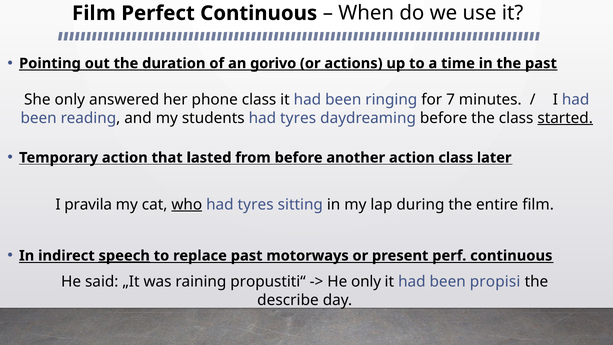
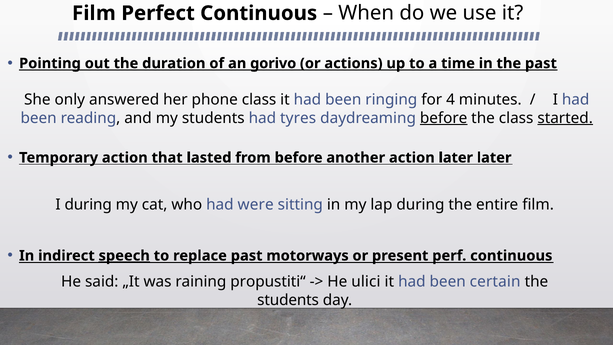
7: 7 -> 4 (451, 100)
before underline: none -> present (444, 118)
action class: class -> later (456, 158)
I pravila: pravila -> during (88, 204)
who underline: present -> none (187, 204)
tyres: tyres -> were (256, 204)
He only: only -> ulici (366, 282)
propisi: propisi -> certain (495, 282)
describe: describe -> students (288, 300)
